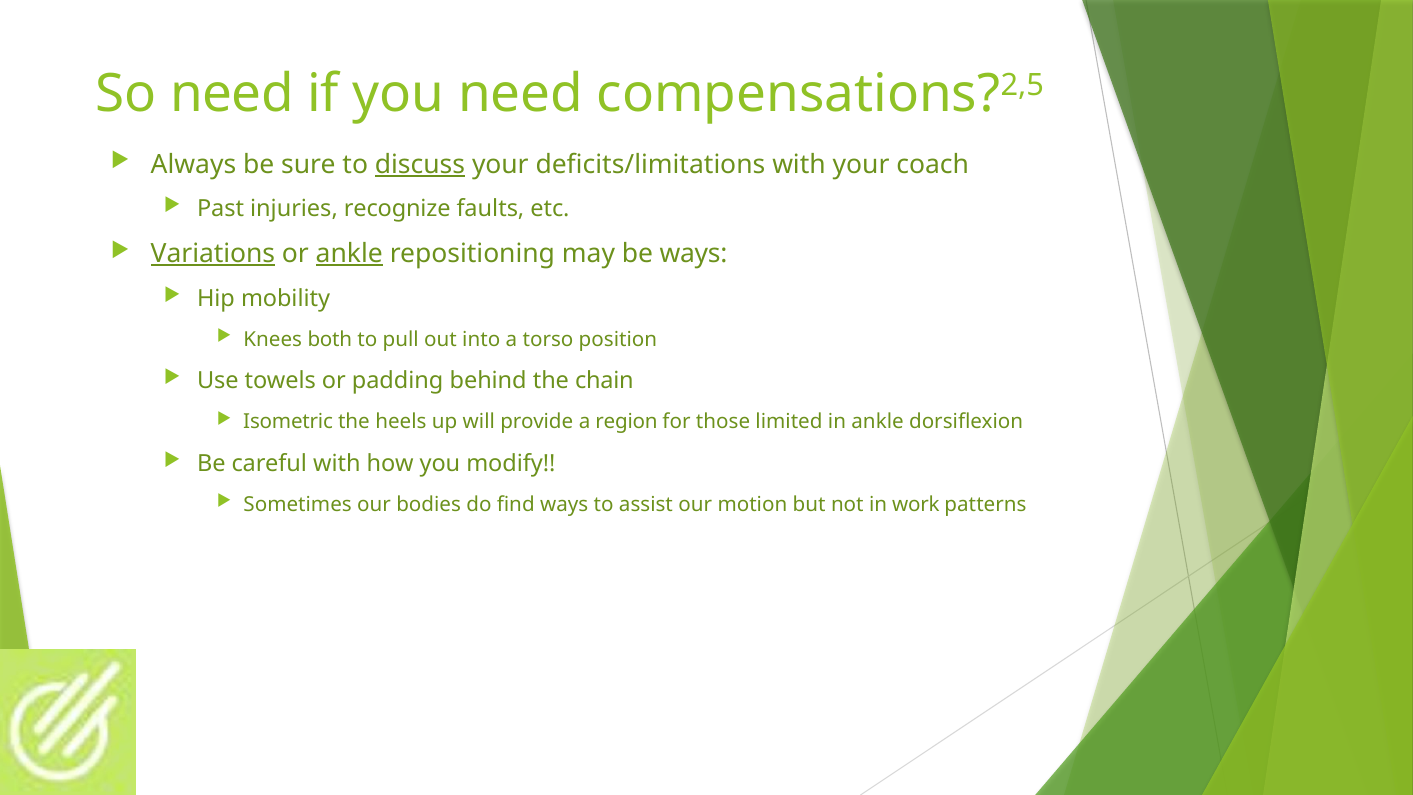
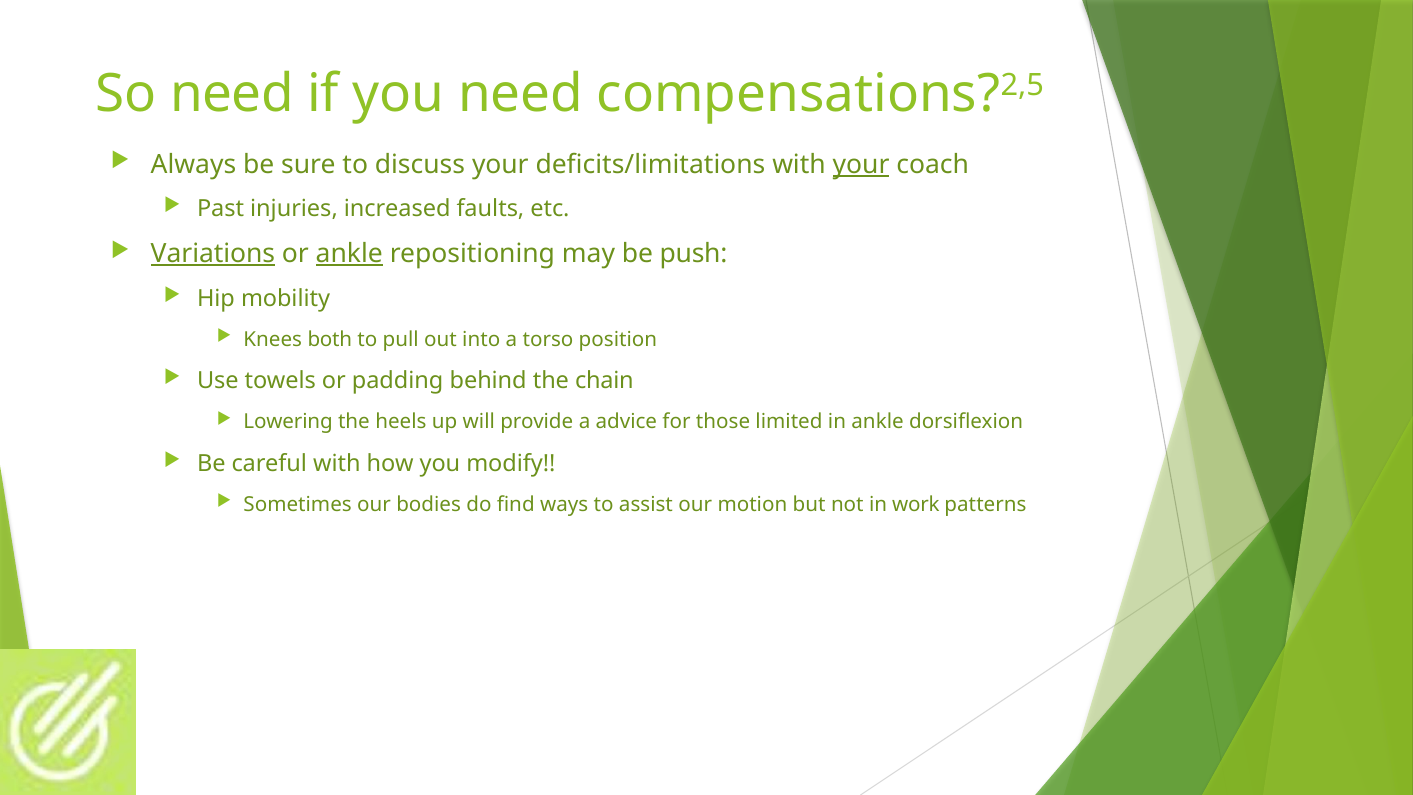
discuss underline: present -> none (420, 164)
your underline: none -> present (861, 164)
recognize: recognize -> increased (397, 209)
be ways: ways -> push (694, 254)
Isometric: Isometric -> Lowering (288, 422)
region: region -> advice (626, 422)
